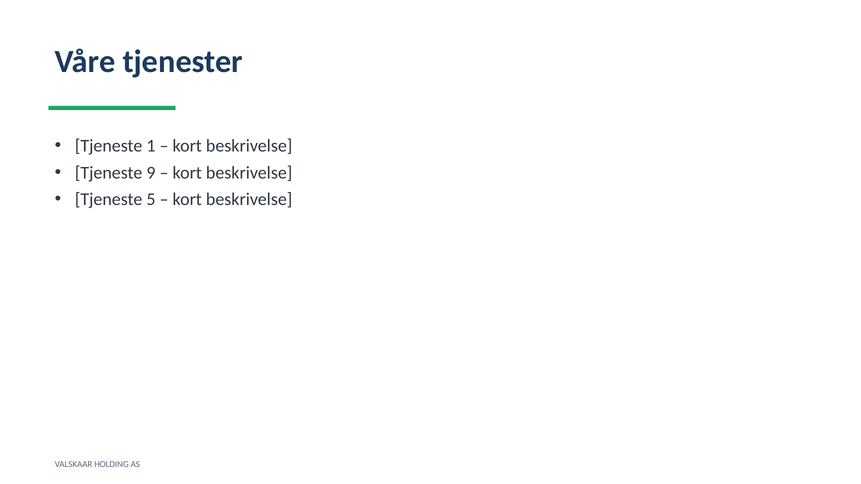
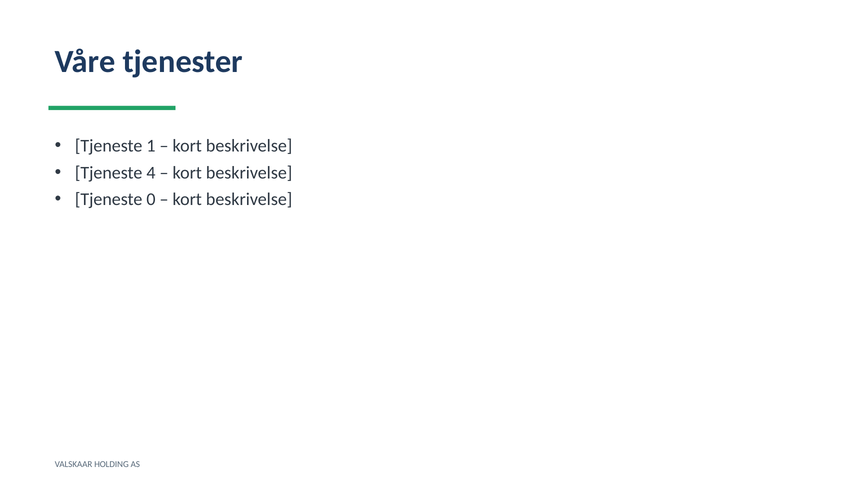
9: 9 -> 4 (151, 173)
5: 5 -> 0 (151, 200)
